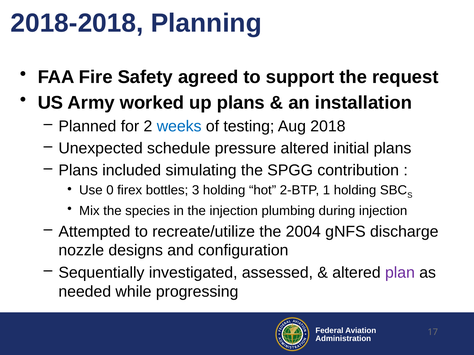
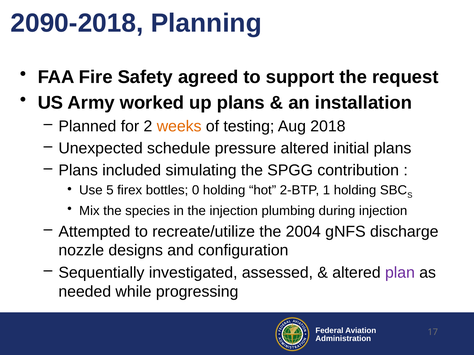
2018-2018: 2018-2018 -> 2090-2018 (77, 23)
weeks colour: blue -> orange (179, 126)
0: 0 -> 5 (110, 191)
3: 3 -> 0 (196, 191)
